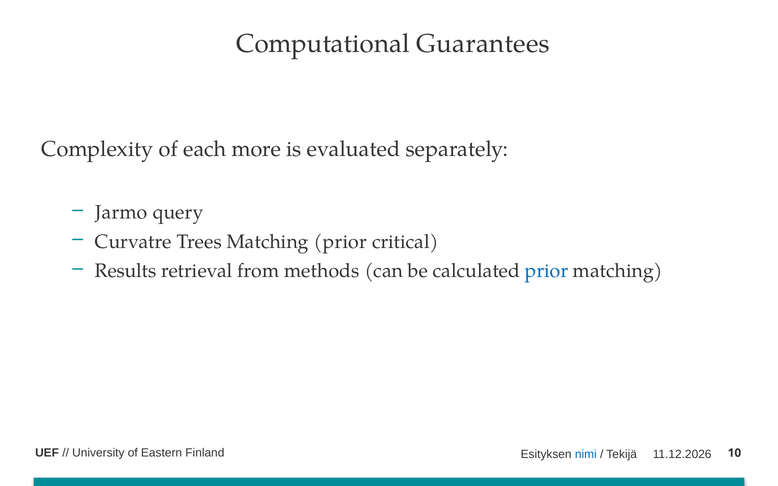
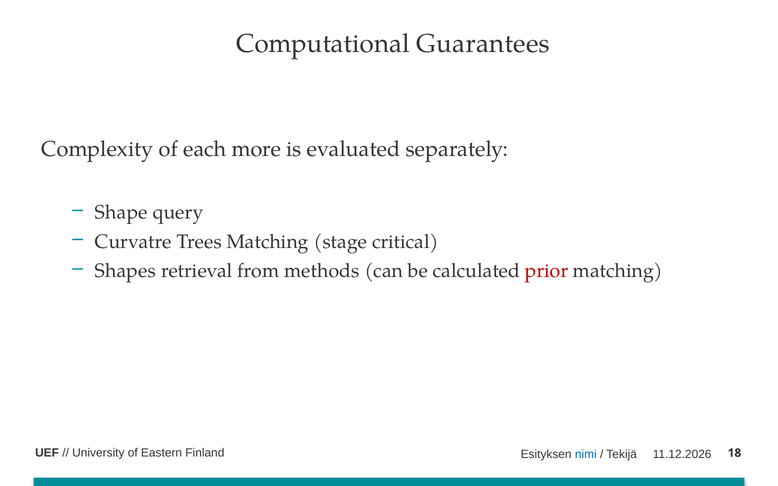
Jarmo: Jarmo -> Shape (121, 213)
Matching prior: prior -> stage (340, 242)
Results: Results -> Shapes (125, 271)
prior colour: blue -> red (547, 271)
10: 10 -> 18 (734, 453)
